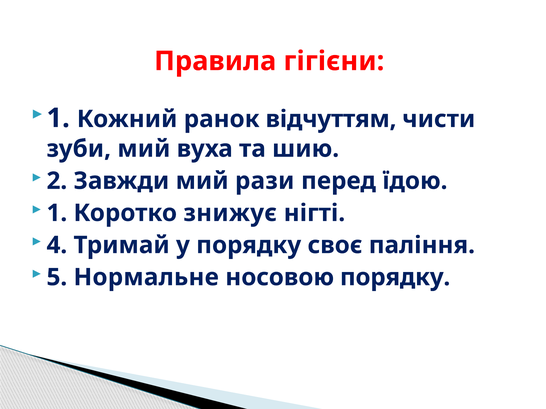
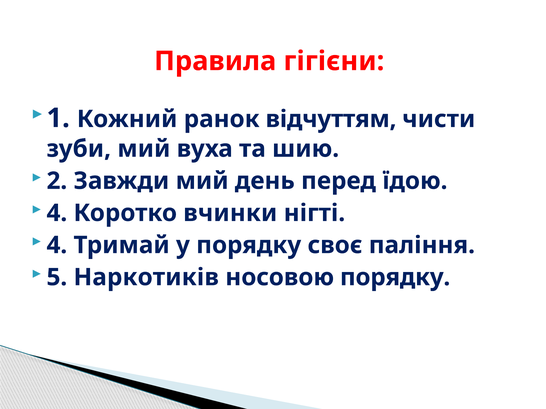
рази: рази -> день (265, 181)
1: 1 -> 4 (57, 213)
знижує: знижує -> вчинки (230, 213)
Нормальне: Нормальне -> Наркотиків (146, 278)
